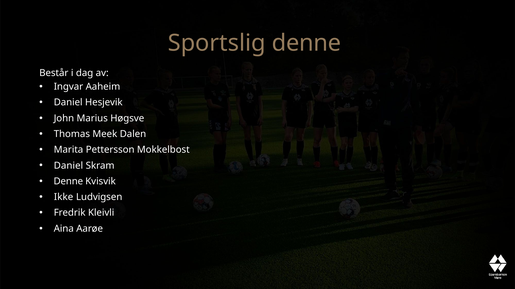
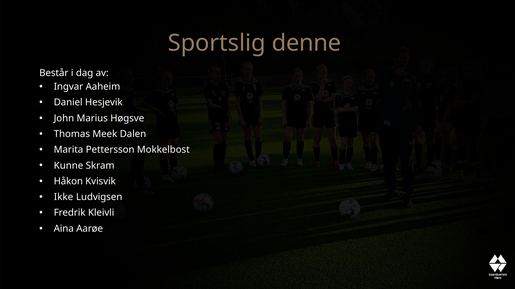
Daniel: Daniel -> Kunne (68, 166)
Denne: Denne -> Håkon (68, 182)
